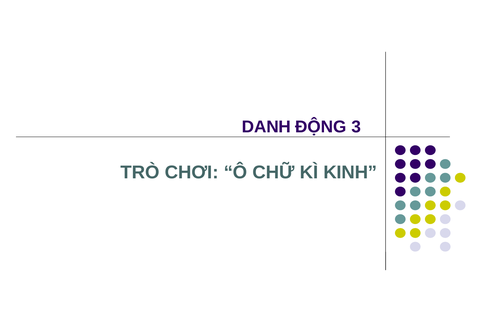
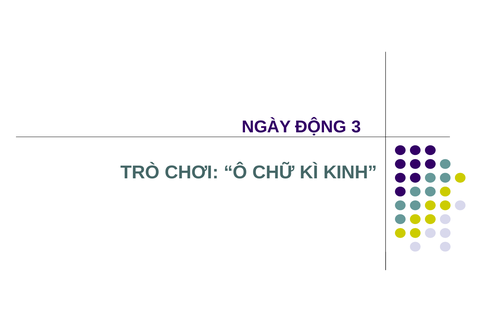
DANH: DANH -> NGÀY (266, 127)
